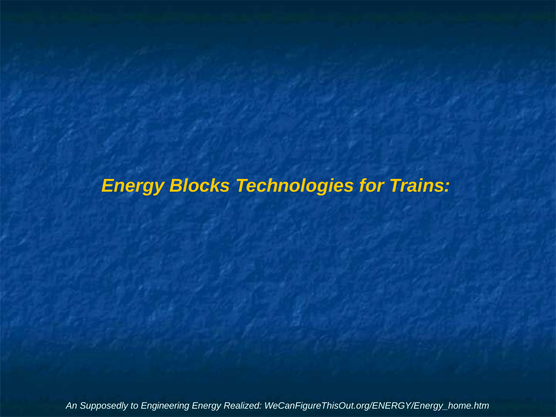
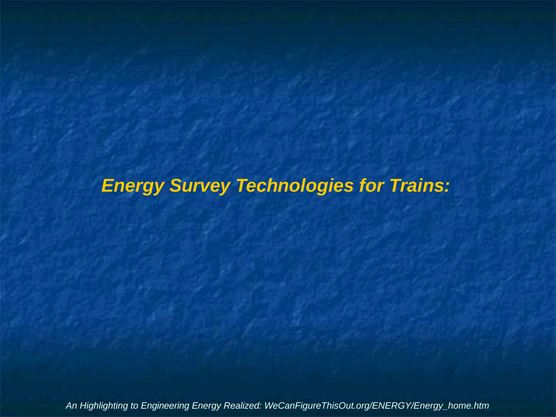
Blocks: Blocks -> Survey (200, 186)
Supposedly: Supposedly -> Highlighting (104, 406)
